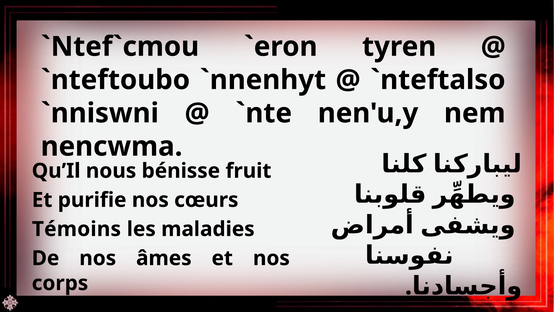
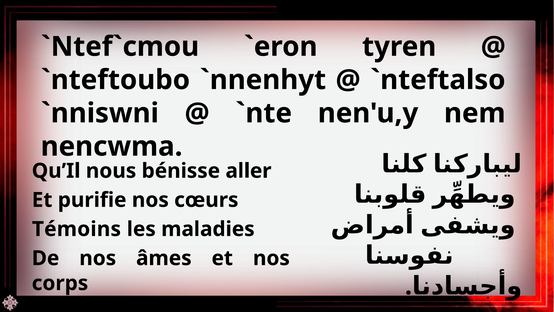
fruit: fruit -> aller (248, 171)
